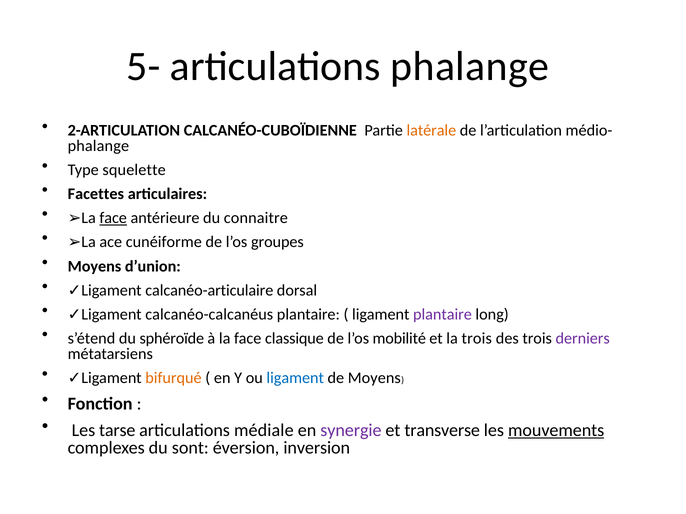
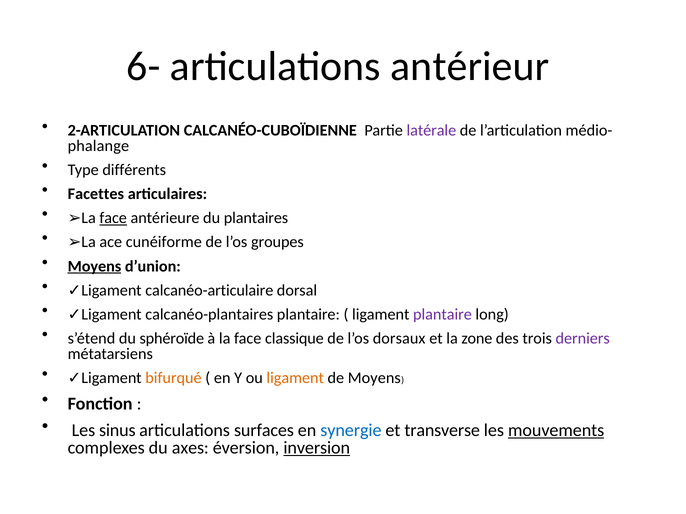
5-: 5- -> 6- (143, 66)
articulations phalange: phalange -> antérieur (470, 66)
latérale colour: orange -> purple (431, 130)
squelette: squelette -> différents (134, 170)
connaitre: connaitre -> plantaires (256, 218)
Moyens underline: none -> present (94, 266)
calcanéo-calcanéus: calcanéo-calcanéus -> calcanéo-plantaires (209, 315)
mobilité: mobilité -> dorsaux (399, 339)
la trois: trois -> zone (477, 339)
ligament colour: blue -> orange (295, 378)
tarse: tarse -> sinus (117, 431)
médiale: médiale -> surfaces (264, 431)
synergie colour: purple -> blue (351, 431)
sont: sont -> axes (190, 448)
inversion underline: none -> present (317, 448)
